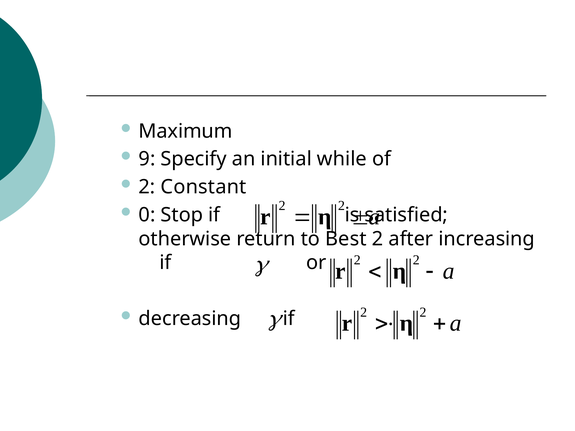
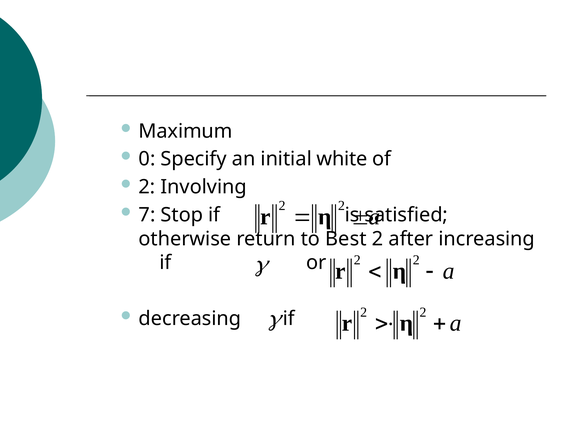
9: 9 -> 0 (147, 159)
while: while -> white (342, 159)
Constant: Constant -> Involving (204, 187)
0: 0 -> 7 (147, 215)
